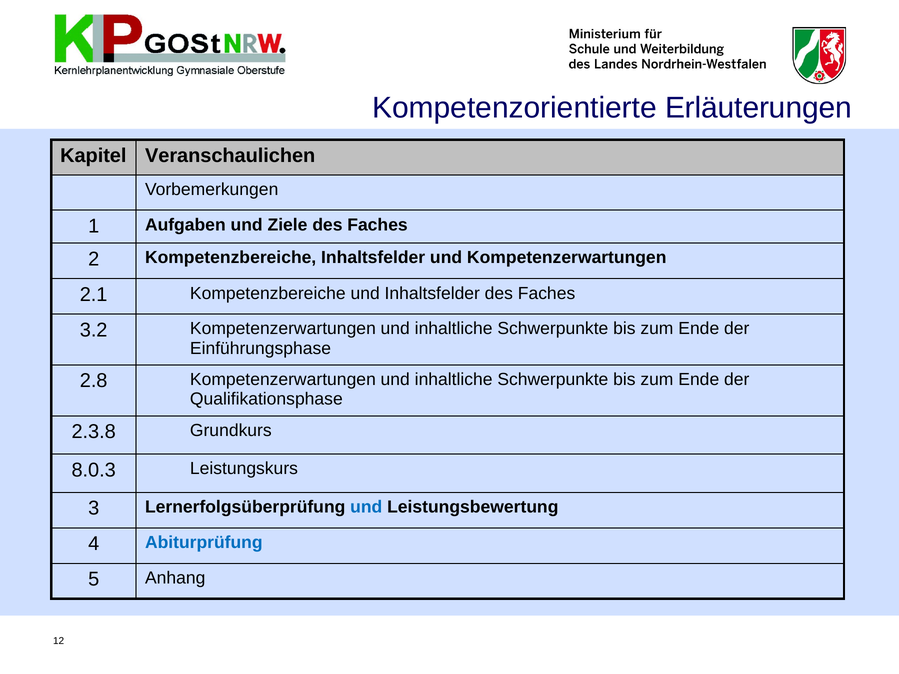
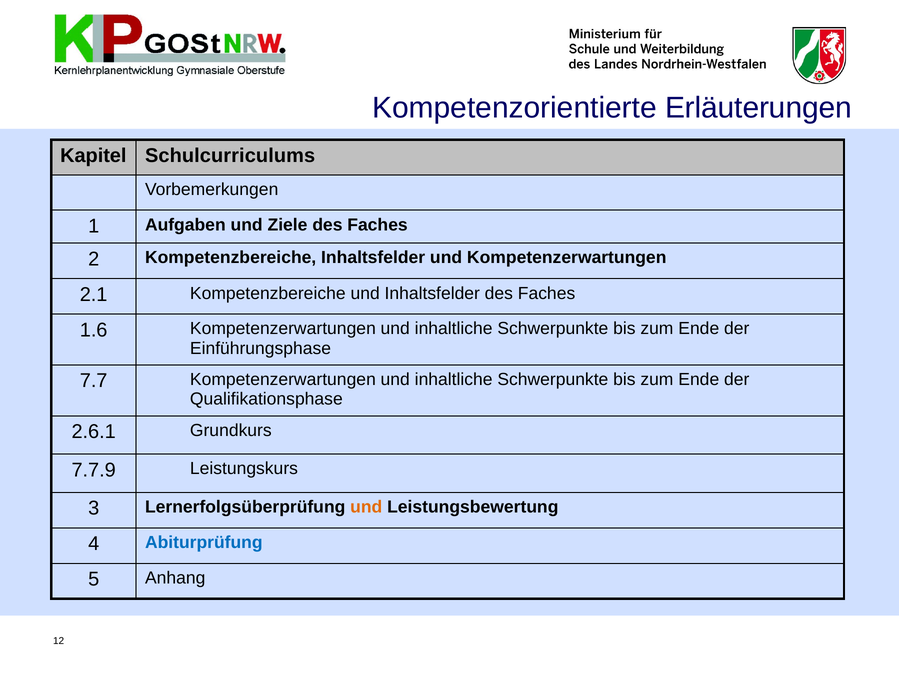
Veranschaulichen: Veranschaulichen -> Schulcurriculums (230, 156)
3.2: 3.2 -> 1.6 (94, 330)
2.8: 2.8 -> 7.7 (94, 381)
2.3.8: 2.3.8 -> 2.6.1 (94, 432)
8.0.3: 8.0.3 -> 7.7.9 (94, 470)
und colour: blue -> orange (366, 507)
